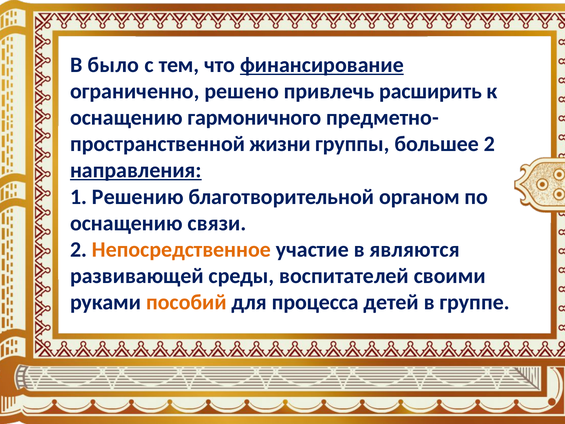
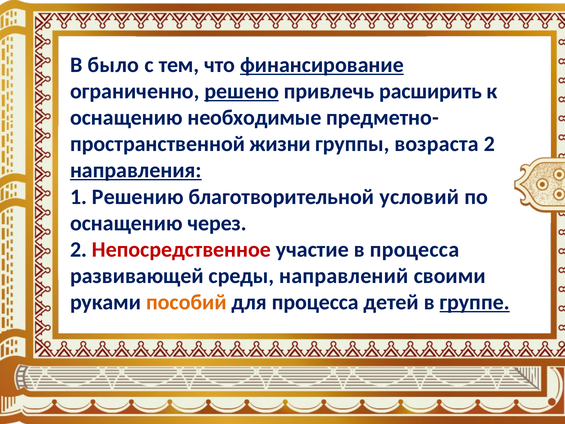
решено underline: none -> present (242, 91)
гармоничного: гармоничного -> необходимые (254, 117)
большее: большее -> возраста (436, 144)
органом: органом -> условий (419, 197)
связи: связи -> через (217, 223)
Непосредственное colour: orange -> red (181, 249)
в являются: являются -> процесса (415, 249)
воспитателей: воспитателей -> направлений (344, 276)
группе underline: none -> present (475, 302)
